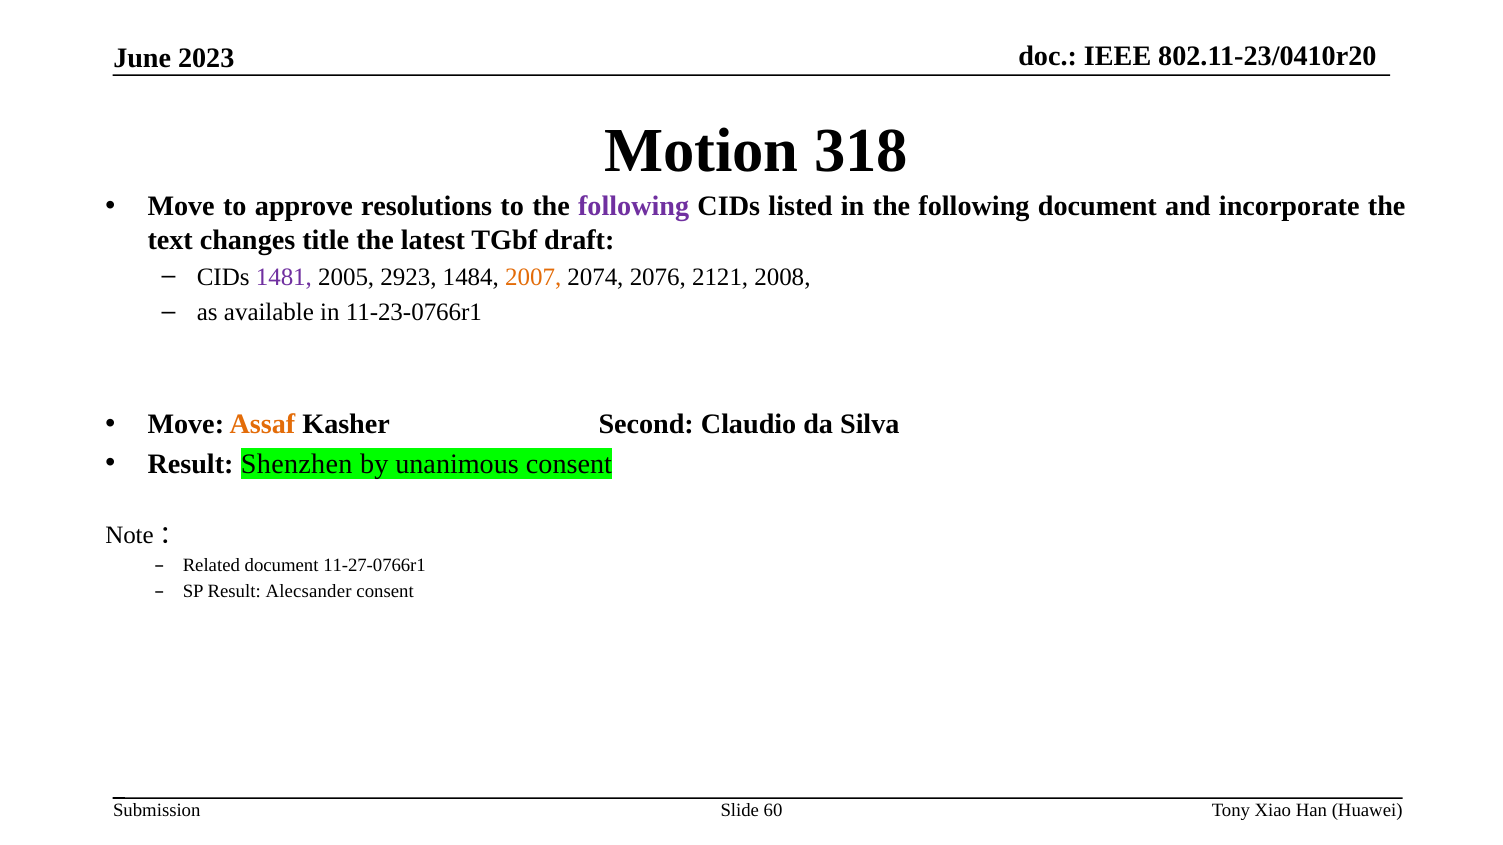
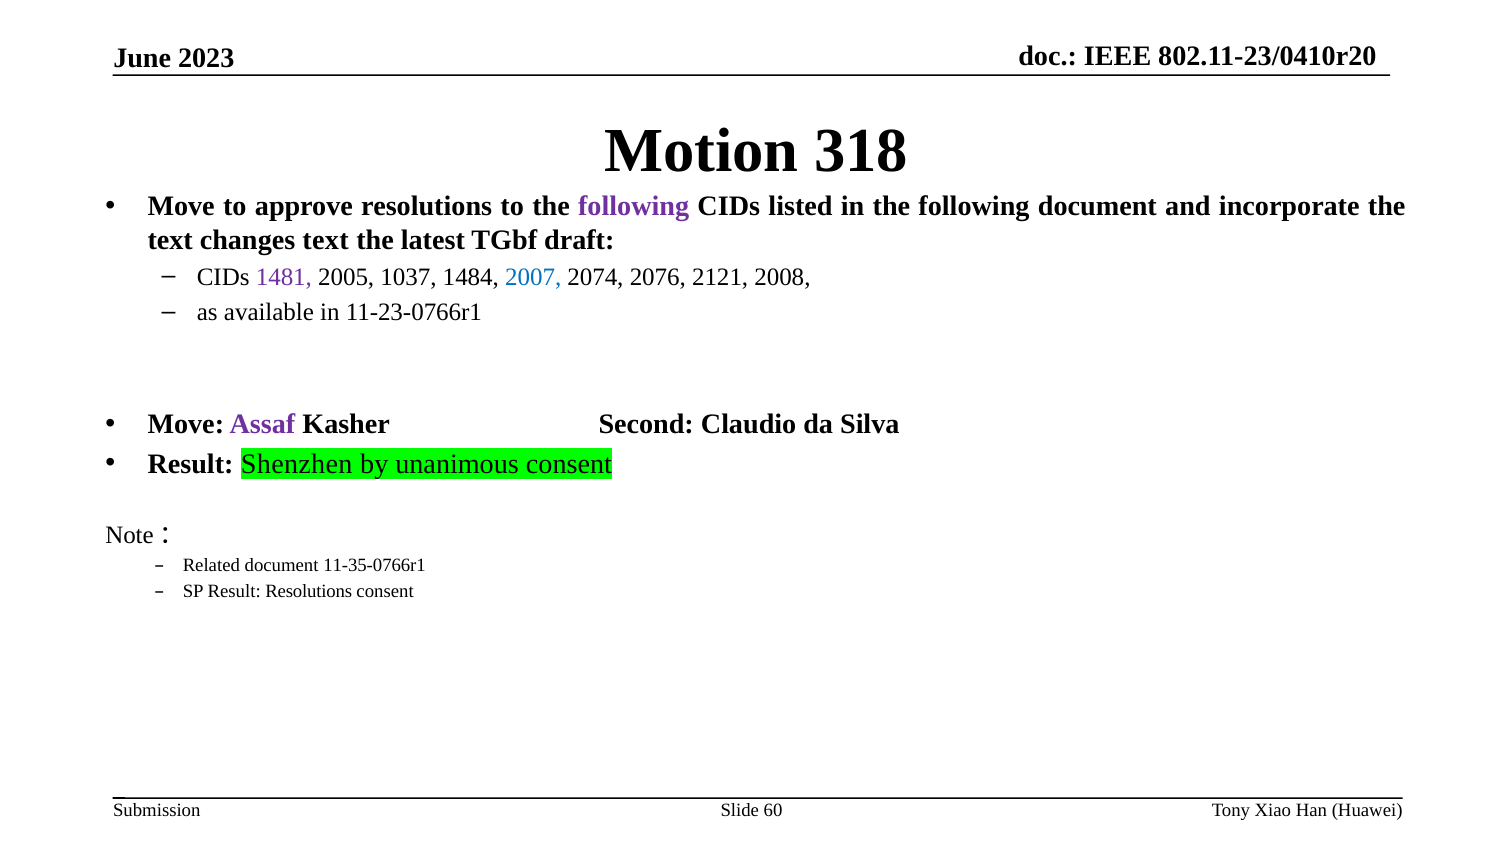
changes title: title -> text (326, 241)
2923: 2923 -> 1037 (409, 277)
2007 colour: orange -> blue (533, 277)
Assaf colour: orange -> purple (263, 425)
11-27-0766r1: 11-27-0766r1 -> 11-35-0766r1 (375, 566)
Result Alecsander: Alecsander -> Resolutions (309, 592)
